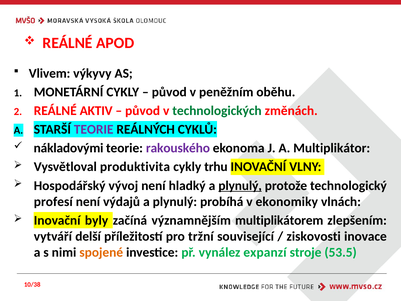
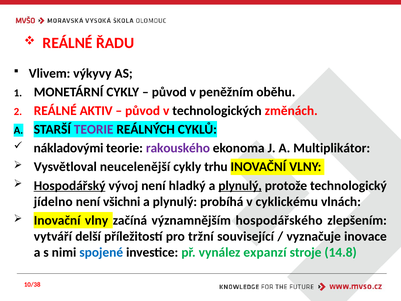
APOD: APOD -> ŘADU (115, 43)
technologických colour: green -> black (217, 111)
produktivita: produktivita -> neucelenější (135, 167)
Hospodářský underline: none -> present (70, 185)
profesí: profesí -> jídelno (53, 202)
výdajů: výdajů -> všichni (122, 202)
ekonomiky: ekonomiky -> cyklickému (287, 202)
byly: byly -> vlny (97, 220)
multiplikátorem: multiplikátorem -> hospodářského (279, 220)
ziskovosti: ziskovosti -> vyznačuje (314, 236)
spojené colour: orange -> blue (101, 252)
53.5: 53.5 -> 14.8 (341, 252)
